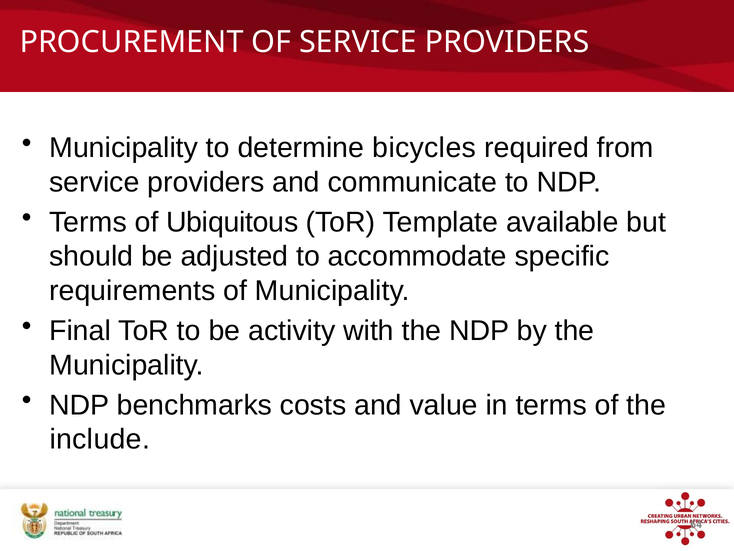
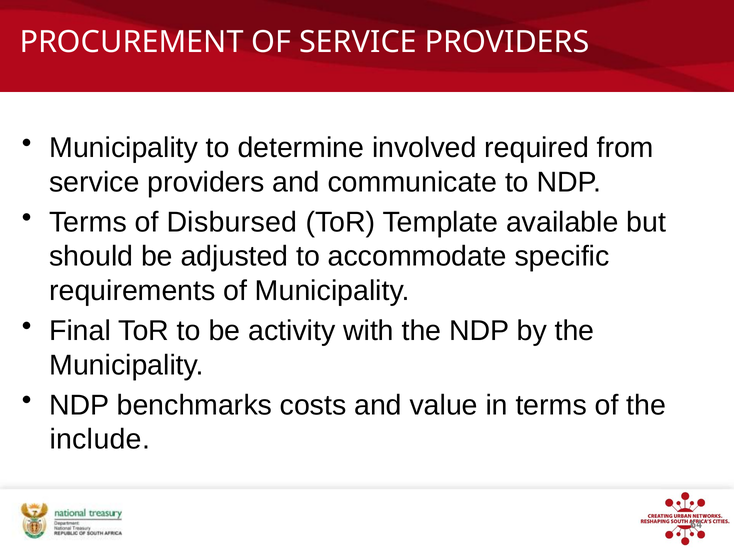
bicycles: bicycles -> involved (424, 148)
Ubiquitous: Ubiquitous -> Disbursed (232, 222)
